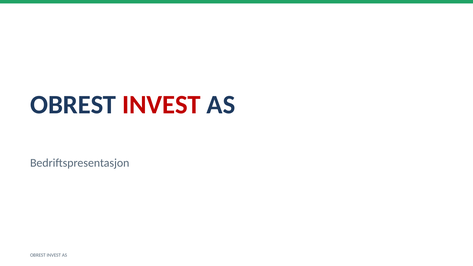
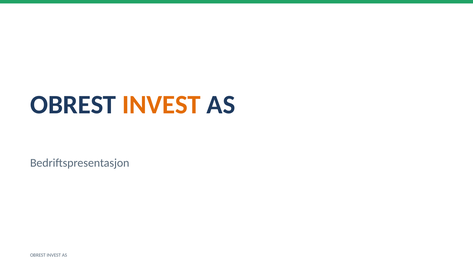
INVEST colour: red -> orange (161, 105)
